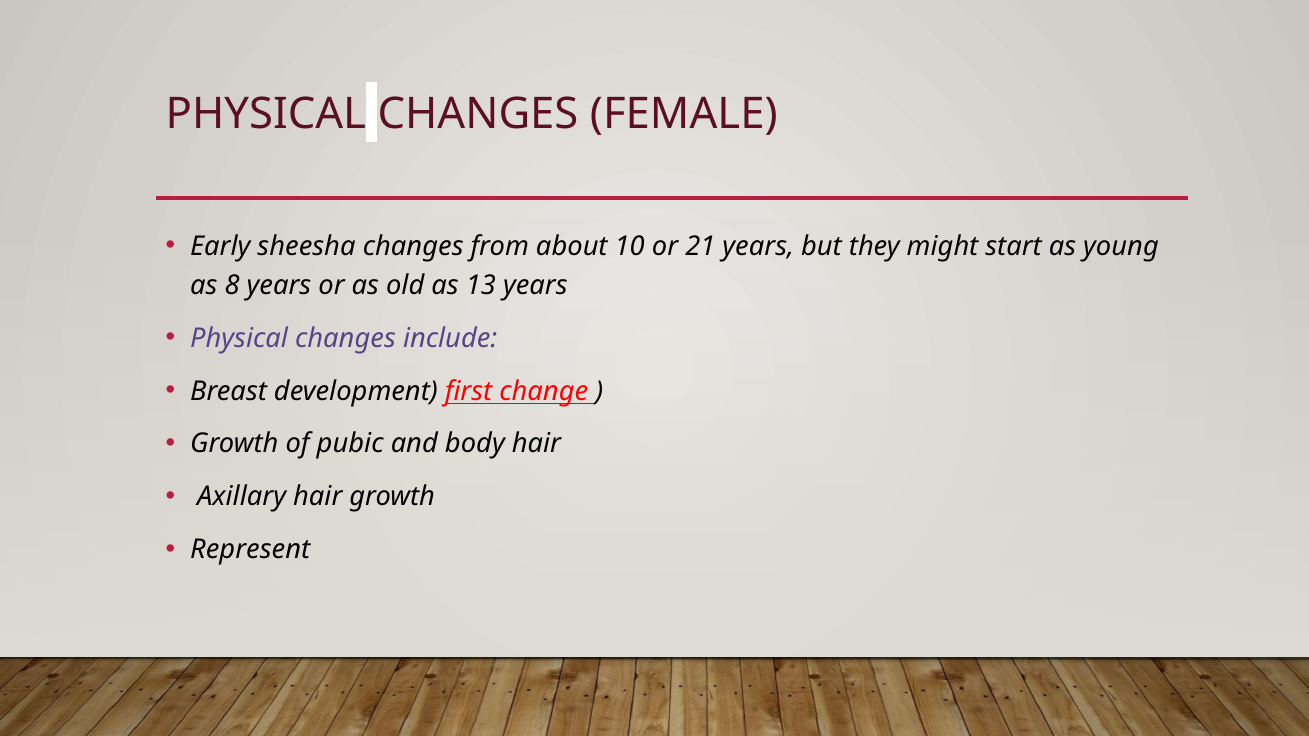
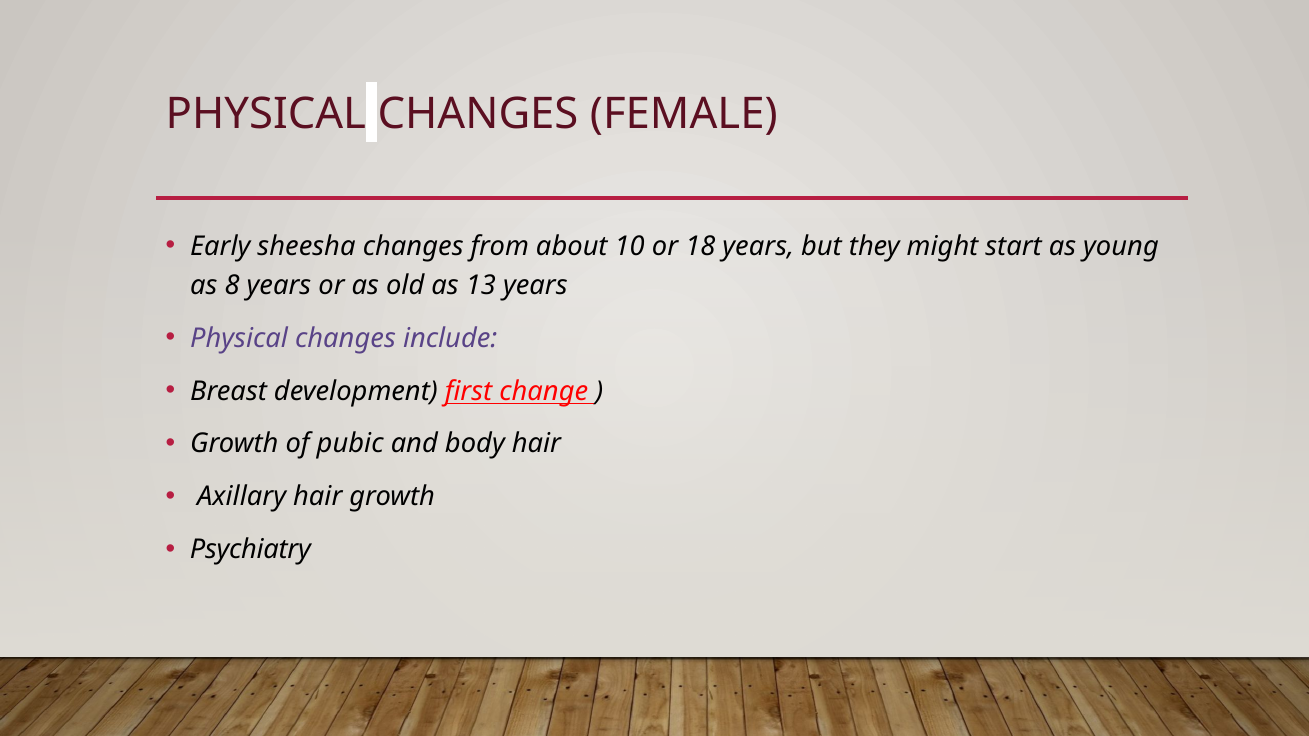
21: 21 -> 18 (700, 246)
Represent: Represent -> Psychiatry (250, 550)
